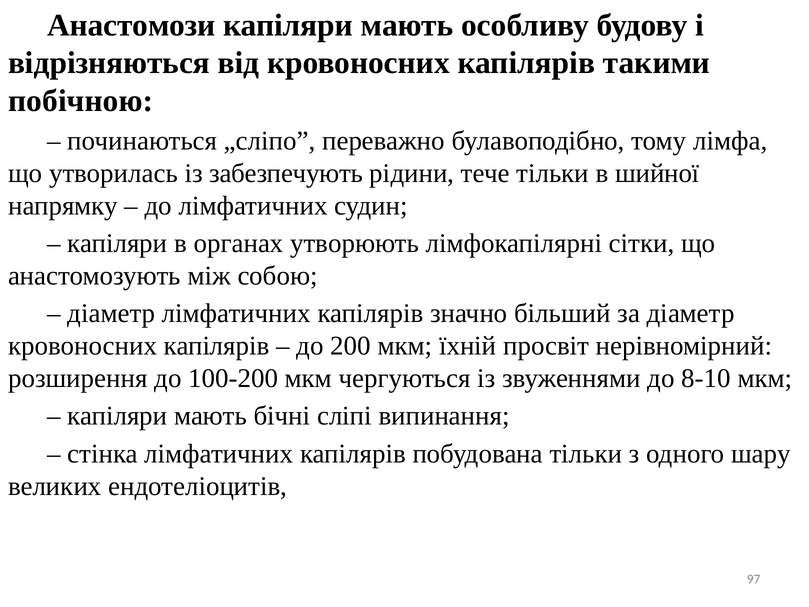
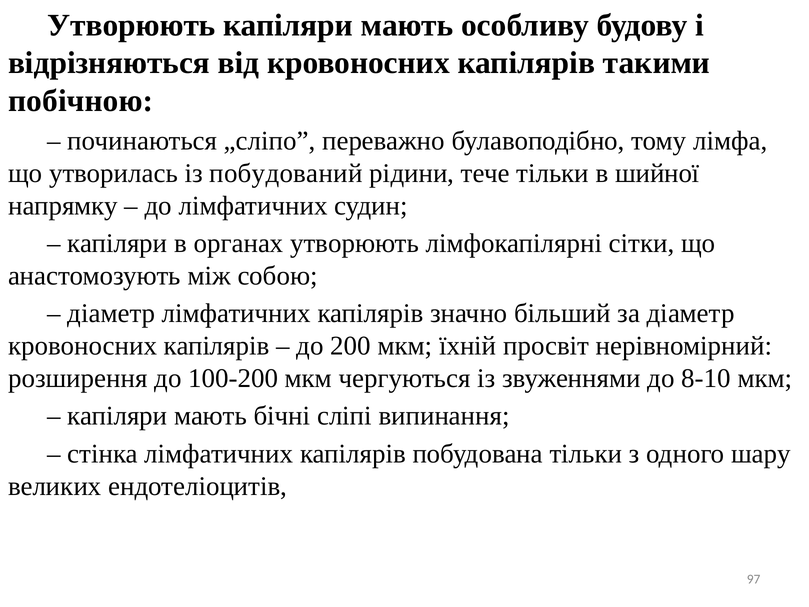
Анастомози: Анастомози -> Утворюють (131, 25)
забезпечують: забезпечують -> побудований (286, 173)
